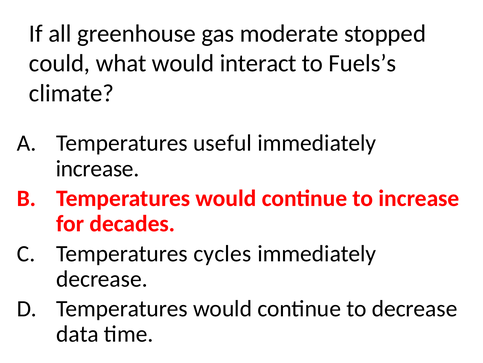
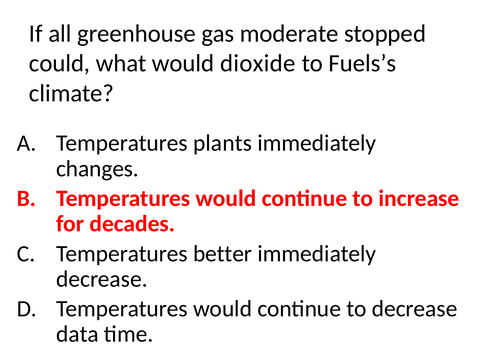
interact: interact -> dioxide (258, 63)
useful: useful -> plants (222, 143)
increase: increase -> changes (97, 168)
cycles: cycles -> better (223, 253)
